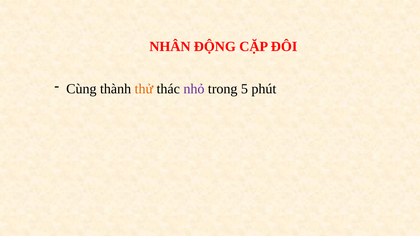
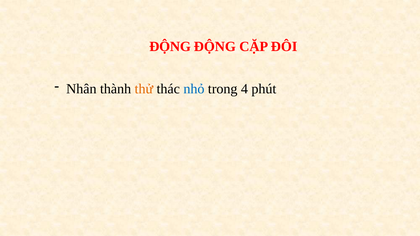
NHÂN: NHÂN -> ĐỘNG (170, 46)
Cùng: Cùng -> Nhân (81, 89)
nhỏ colour: purple -> blue (194, 89)
5: 5 -> 4 (244, 89)
